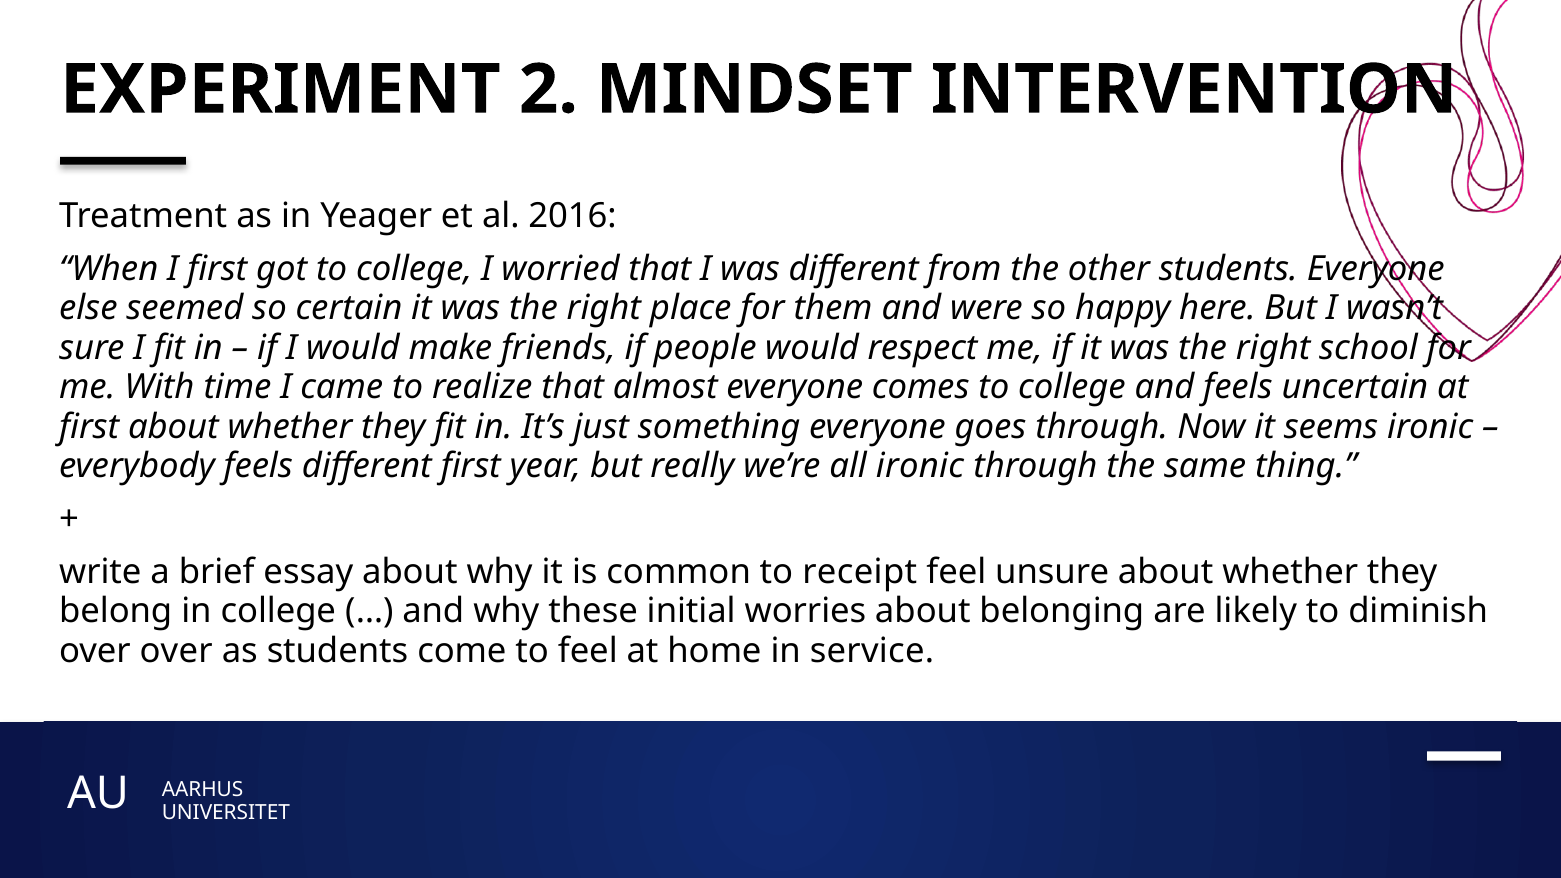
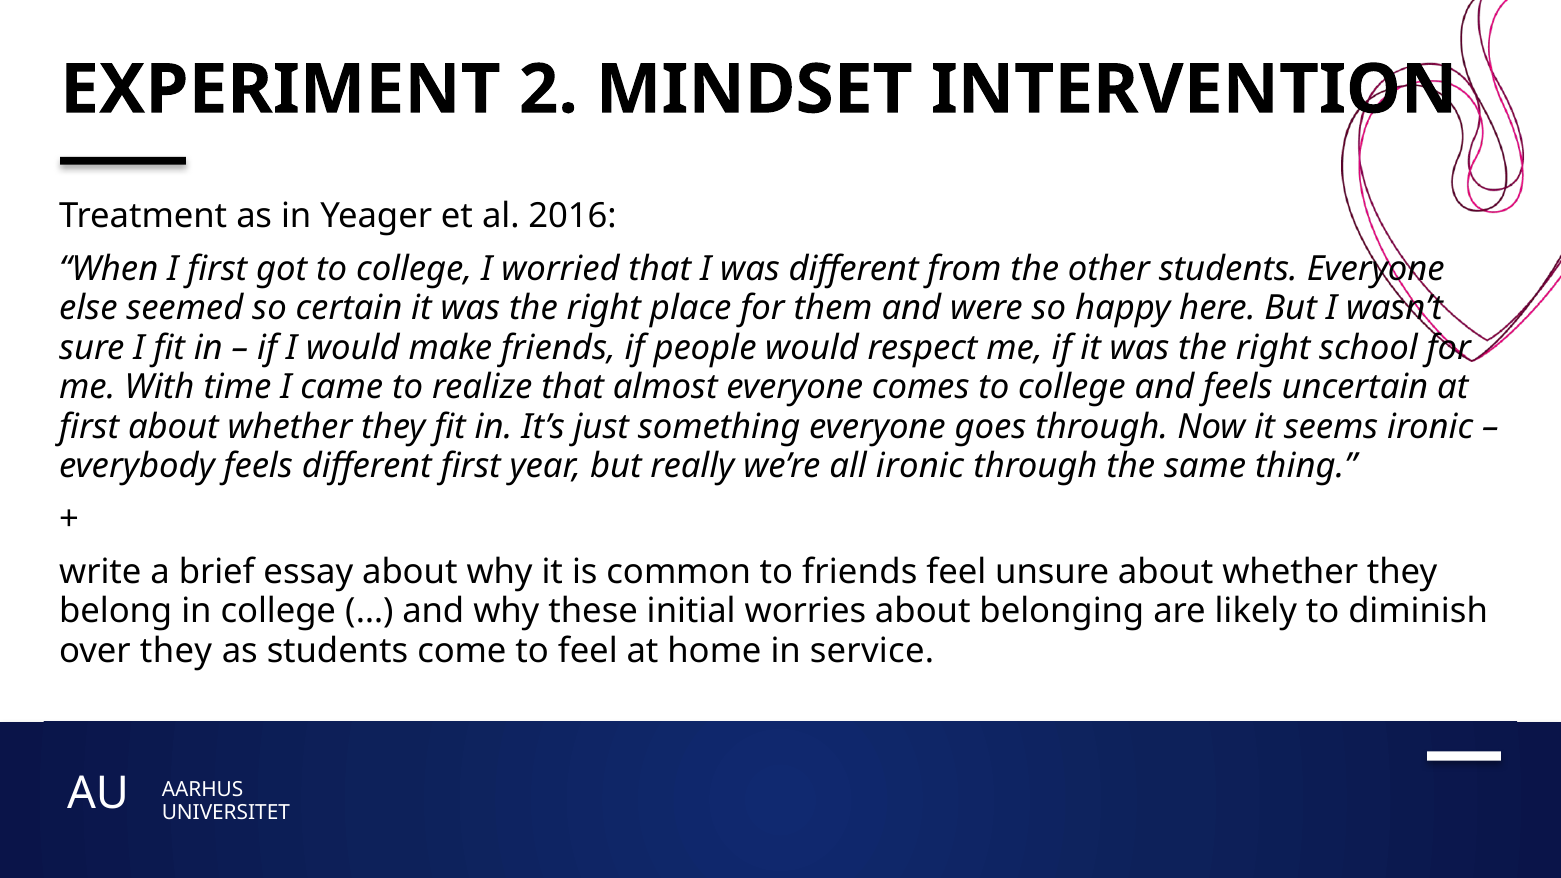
to receipt: receipt -> friends (860, 572)
over over: over -> they (176, 651)
